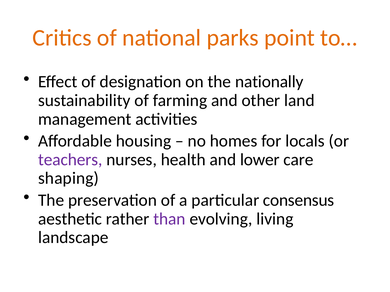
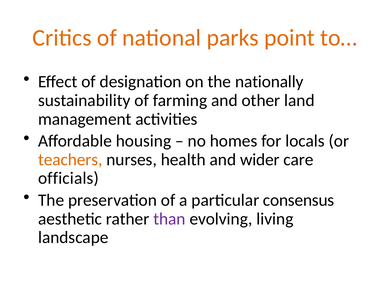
teachers colour: purple -> orange (70, 160)
lower: lower -> wider (260, 160)
shaping: shaping -> officials (69, 179)
